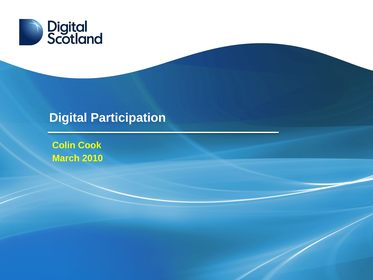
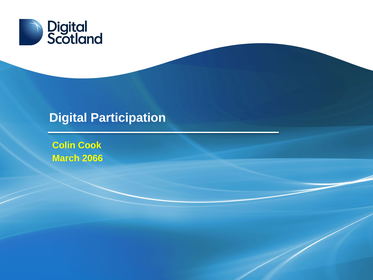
2010: 2010 -> 2066 (93, 158)
